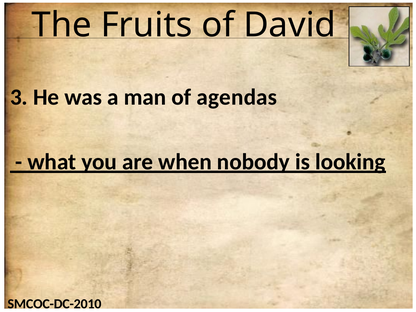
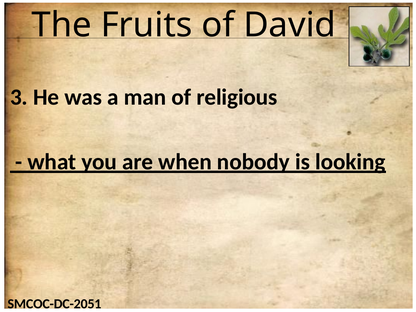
agendas: agendas -> religious (237, 97)
SMCOC-DC-2010: SMCOC-DC-2010 -> SMCOC-DC-2051 (54, 304)
